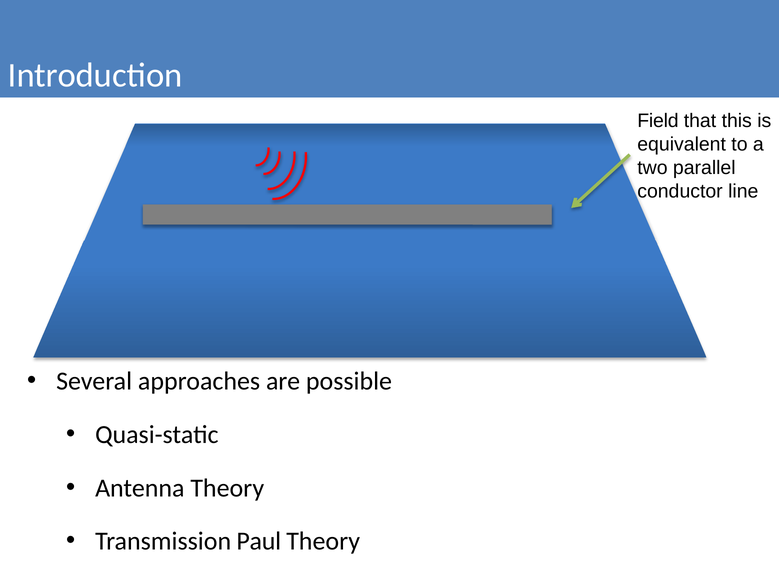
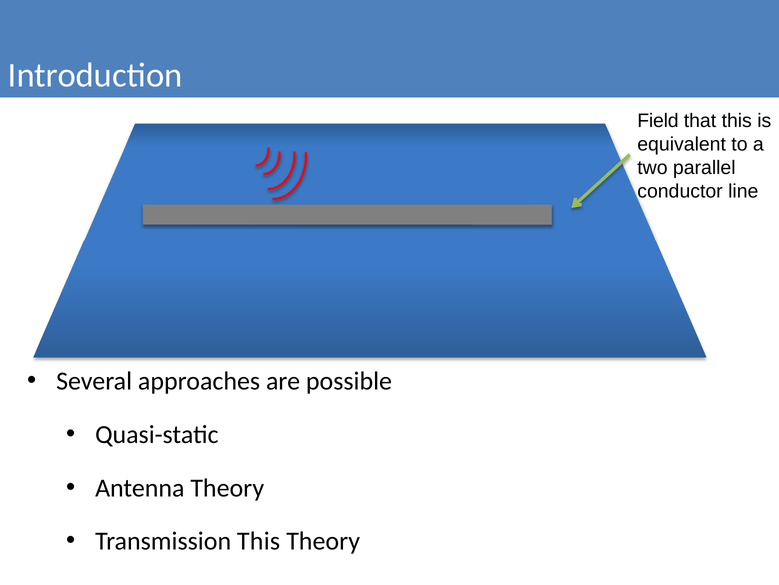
Transmission Paul: Paul -> This (259, 541)
